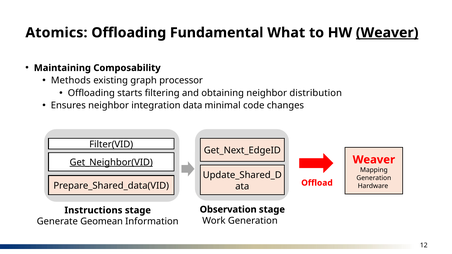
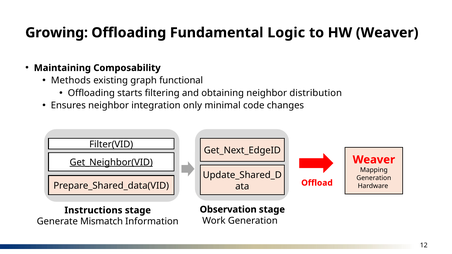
Atomics: Atomics -> Growing (57, 33)
What: What -> Logic (286, 33)
Weaver underline: present -> none (387, 33)
processor: processor -> functional (181, 81)
data: data -> only (193, 106)
Geomean: Geomean -> Mismatch (102, 222)
